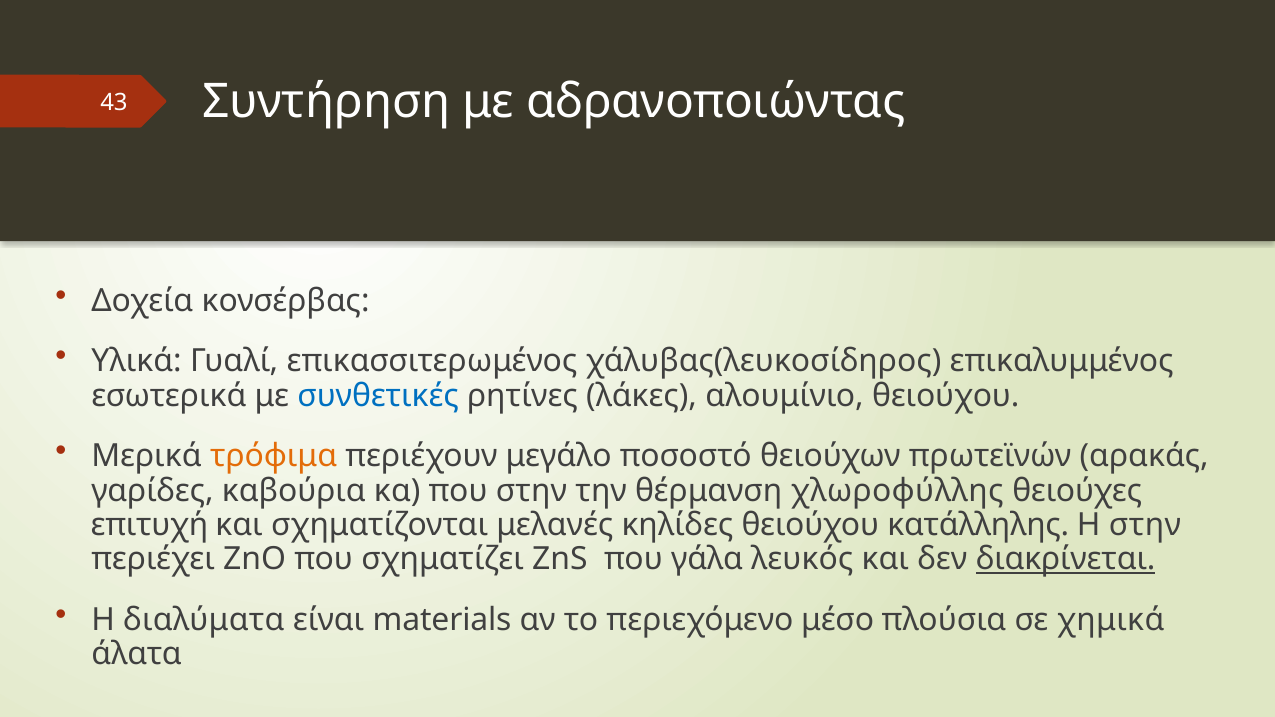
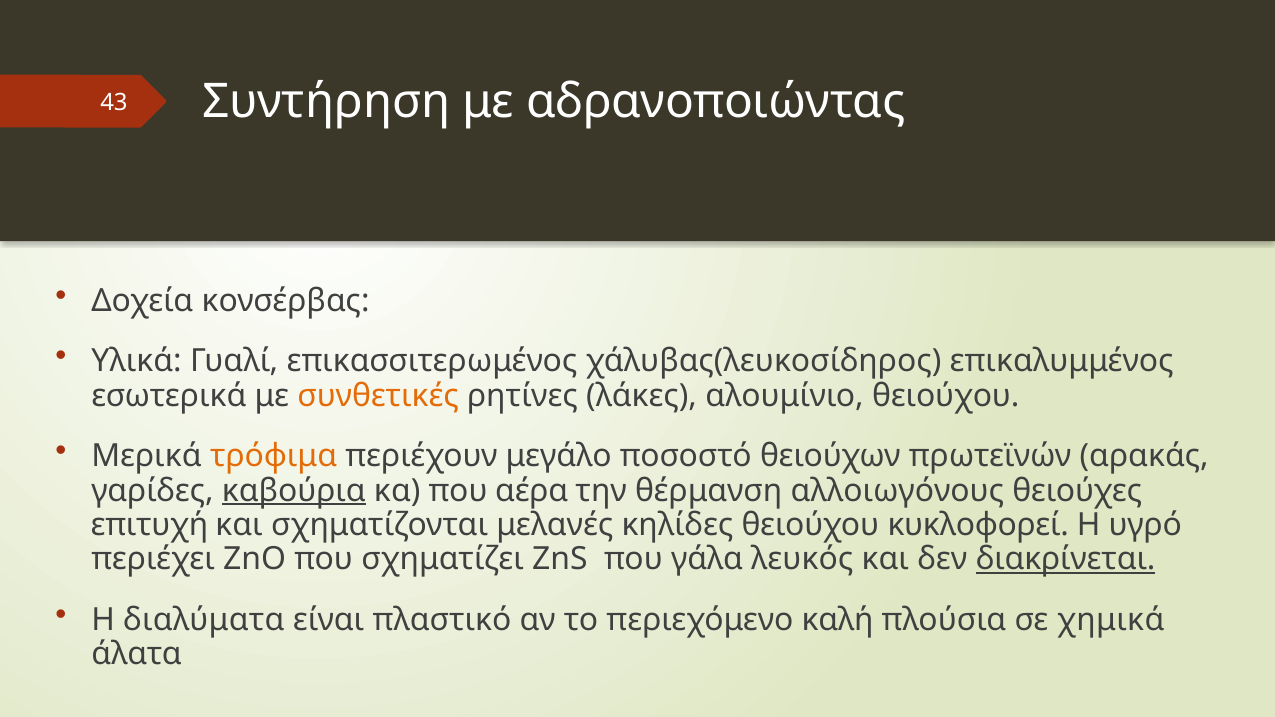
συνθετικές colour: blue -> orange (378, 396)
καβούρια underline: none -> present (294, 491)
που στην: στην -> αέρα (532, 491)
χλωροφύλλης: χλωροφύλλης -> αλλοιωγόνους (897, 491)
κατάλληλης: κατάλληλης -> κυκλοφορεί (978, 525)
Η στην: στην -> υγρό (1145, 525)
materials: materials -> πλαστικό (442, 620)
μέσο: μέσο -> καλή (838, 620)
